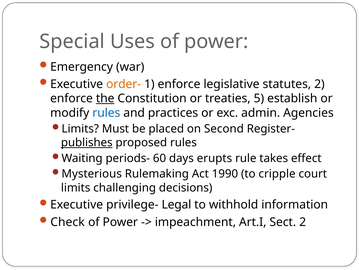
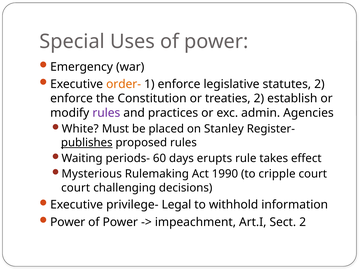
the underline: present -> none (105, 98)
treaties 5: 5 -> 2 (259, 98)
rules colour: blue -> purple (106, 113)
Limits: Limits -> White (80, 128)
Second: Second -> Stanley (224, 128)
limits: limits -> court (76, 187)
Check: Check -> Power (68, 221)
